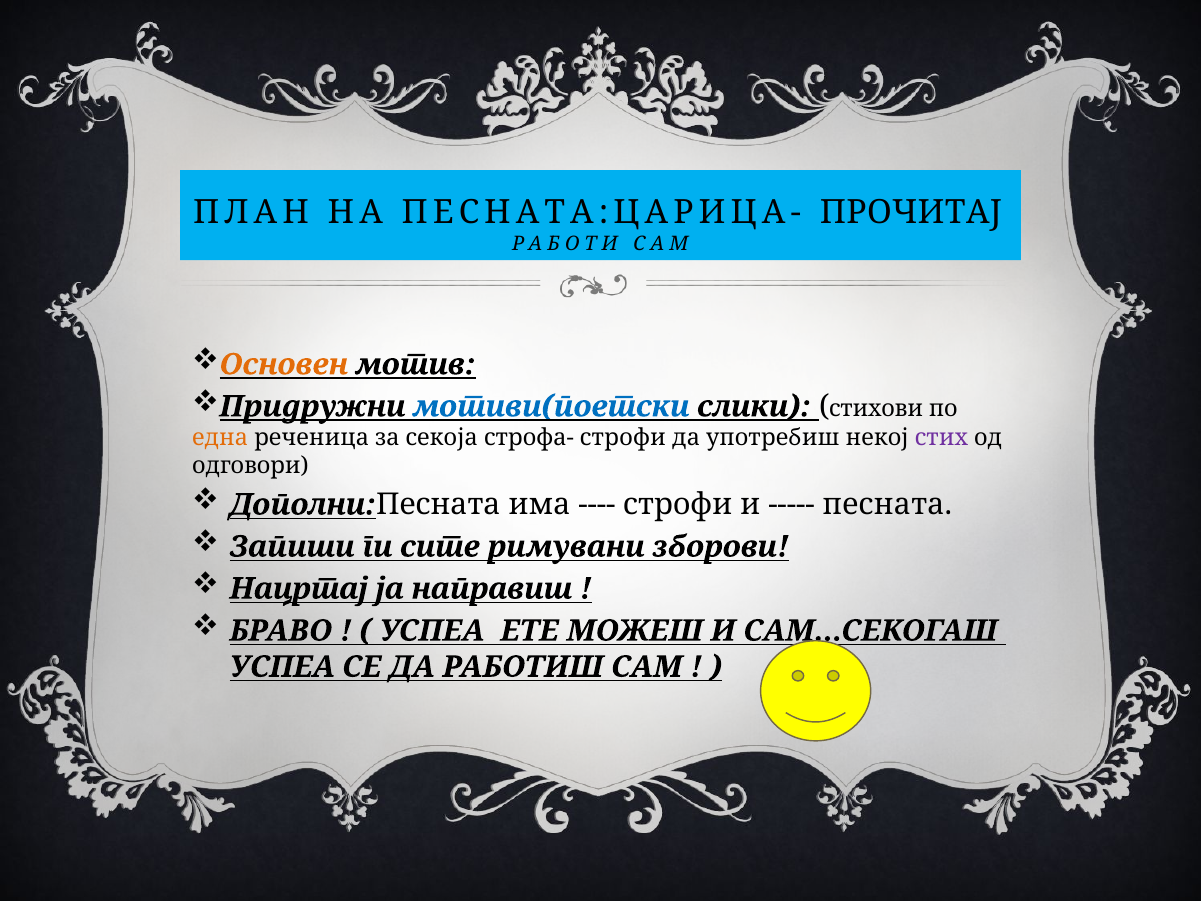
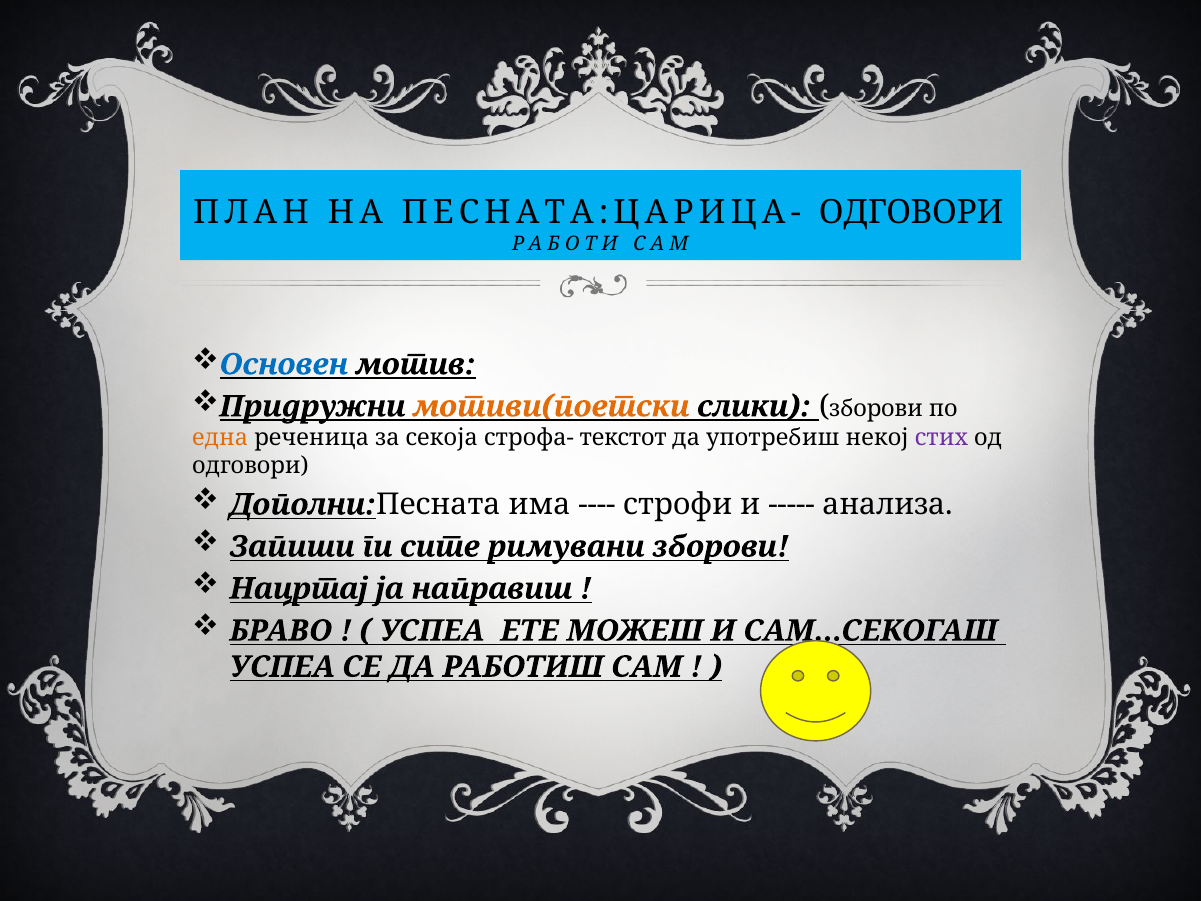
ПЕСНАТА:ЦАРИЦА- ПРОЧИТАЈ: ПРОЧИТАЈ -> ОДГОВОРИ (911, 212)
Основен colour: orange -> blue (284, 364)
мотиви(поетски colour: blue -> orange (551, 406)
стихови: стихови -> зборови (876, 409)
строфа- строфи: строфи -> текстот (623, 438)
песната: песната -> анализа (888, 505)
